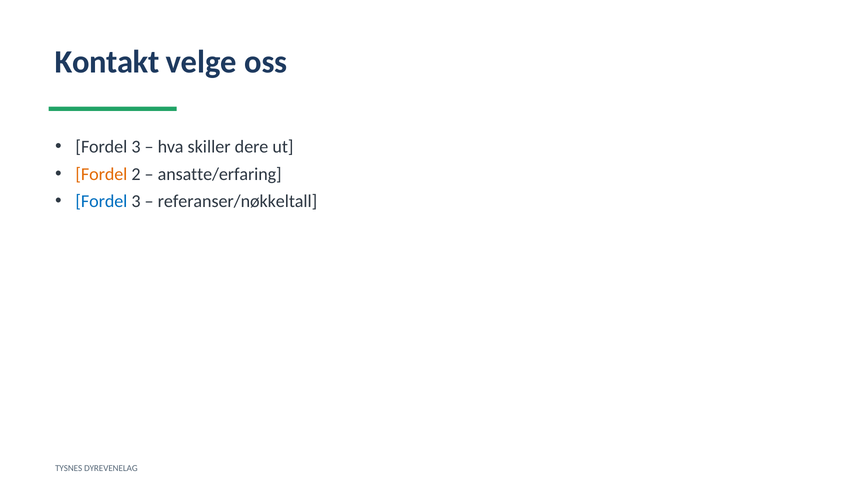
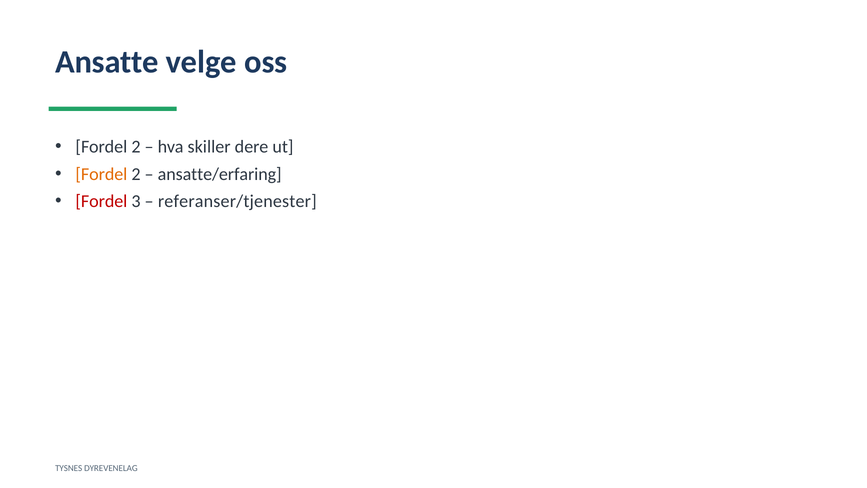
Kontakt: Kontakt -> Ansatte (107, 62)
3: 3 -> 2 (136, 147)
Fordel colour: blue -> red (101, 201)
referanser/nøkkeltall: referanser/nøkkeltall -> referanser/tjenester (237, 201)
